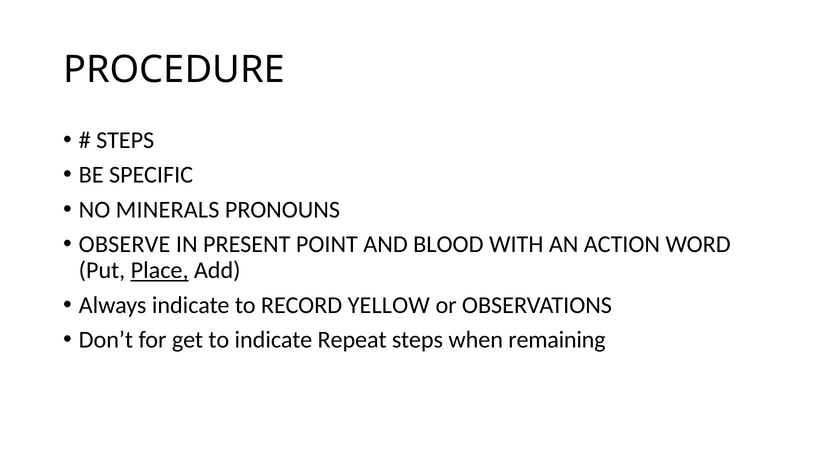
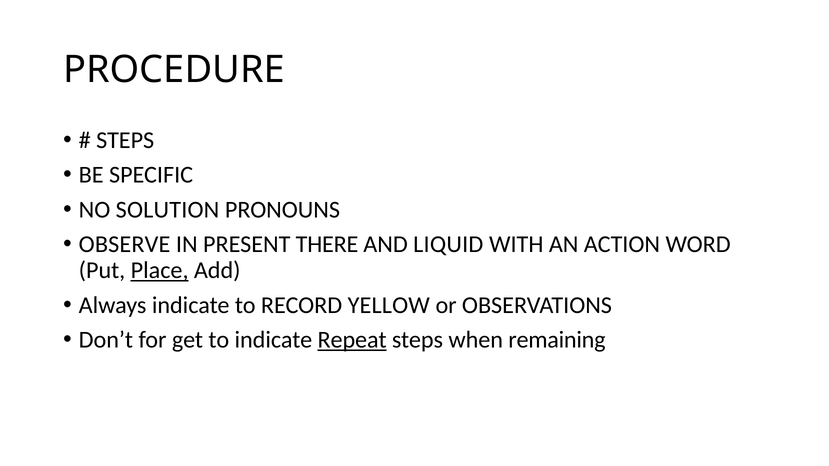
MINERALS: MINERALS -> SOLUTION (168, 210)
POINT: POINT -> THERE (327, 244)
BLOOD: BLOOD -> LIQUID (448, 244)
Repeat underline: none -> present (352, 340)
